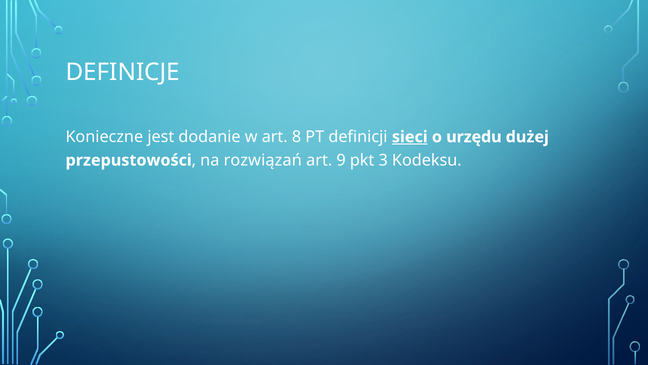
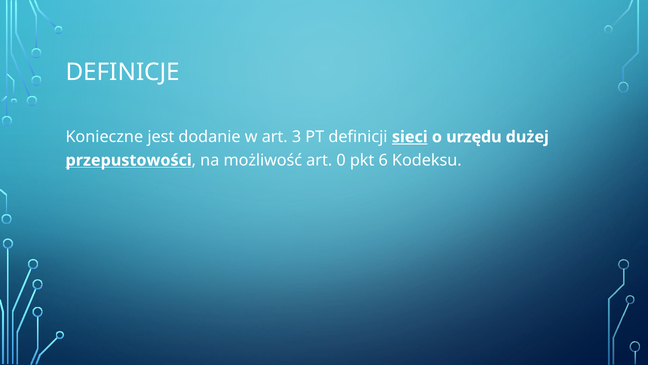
8: 8 -> 3 (297, 137)
przepustowości underline: none -> present (129, 160)
rozwiązań: rozwiązań -> możliwość (263, 160)
9: 9 -> 0 (341, 160)
3: 3 -> 6 (383, 160)
